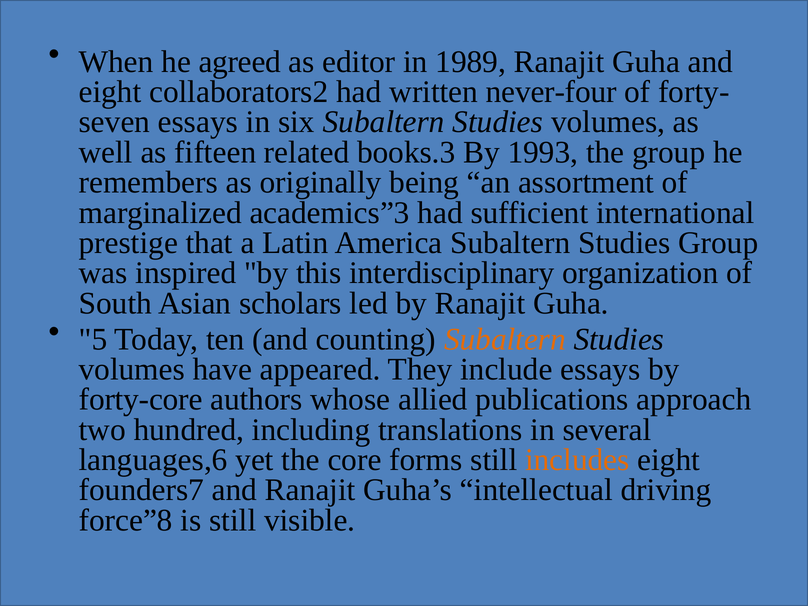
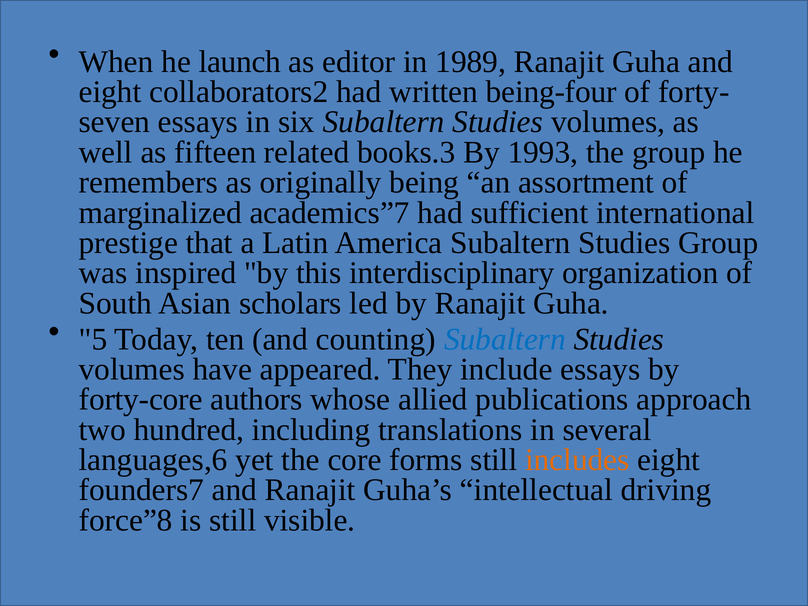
agreed: agreed -> launch (240, 62)
never-four: never-four -> being-four (551, 92)
academics”3: academics”3 -> academics”7 (330, 213)
Subaltern colour: orange -> blue (505, 339)
